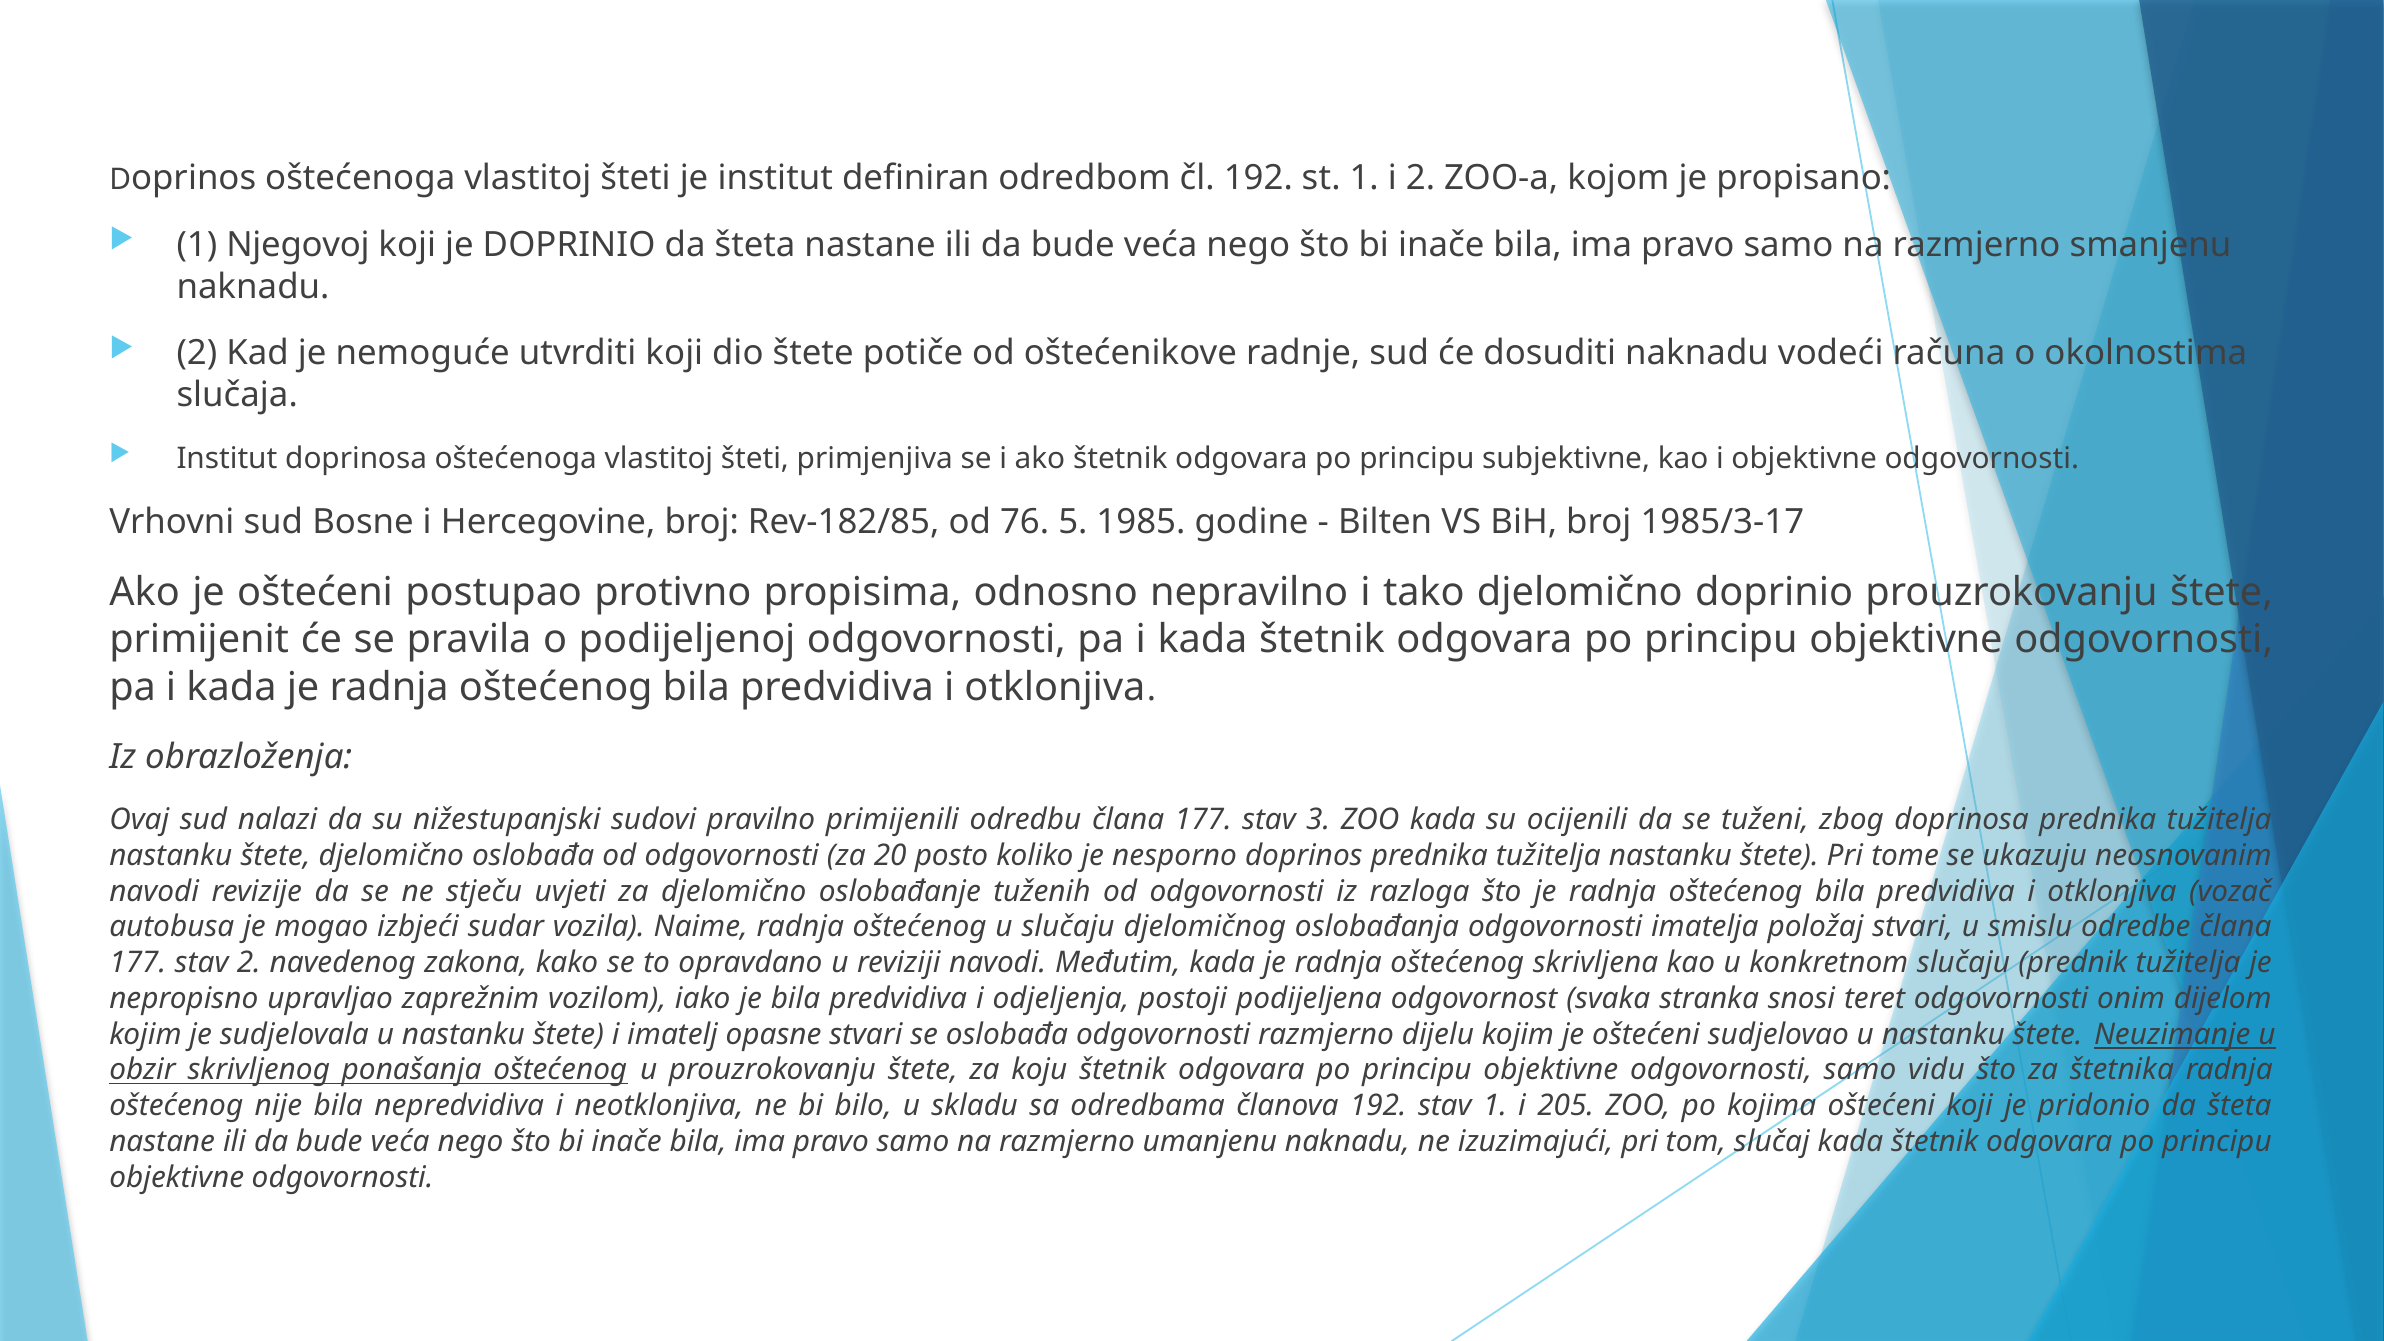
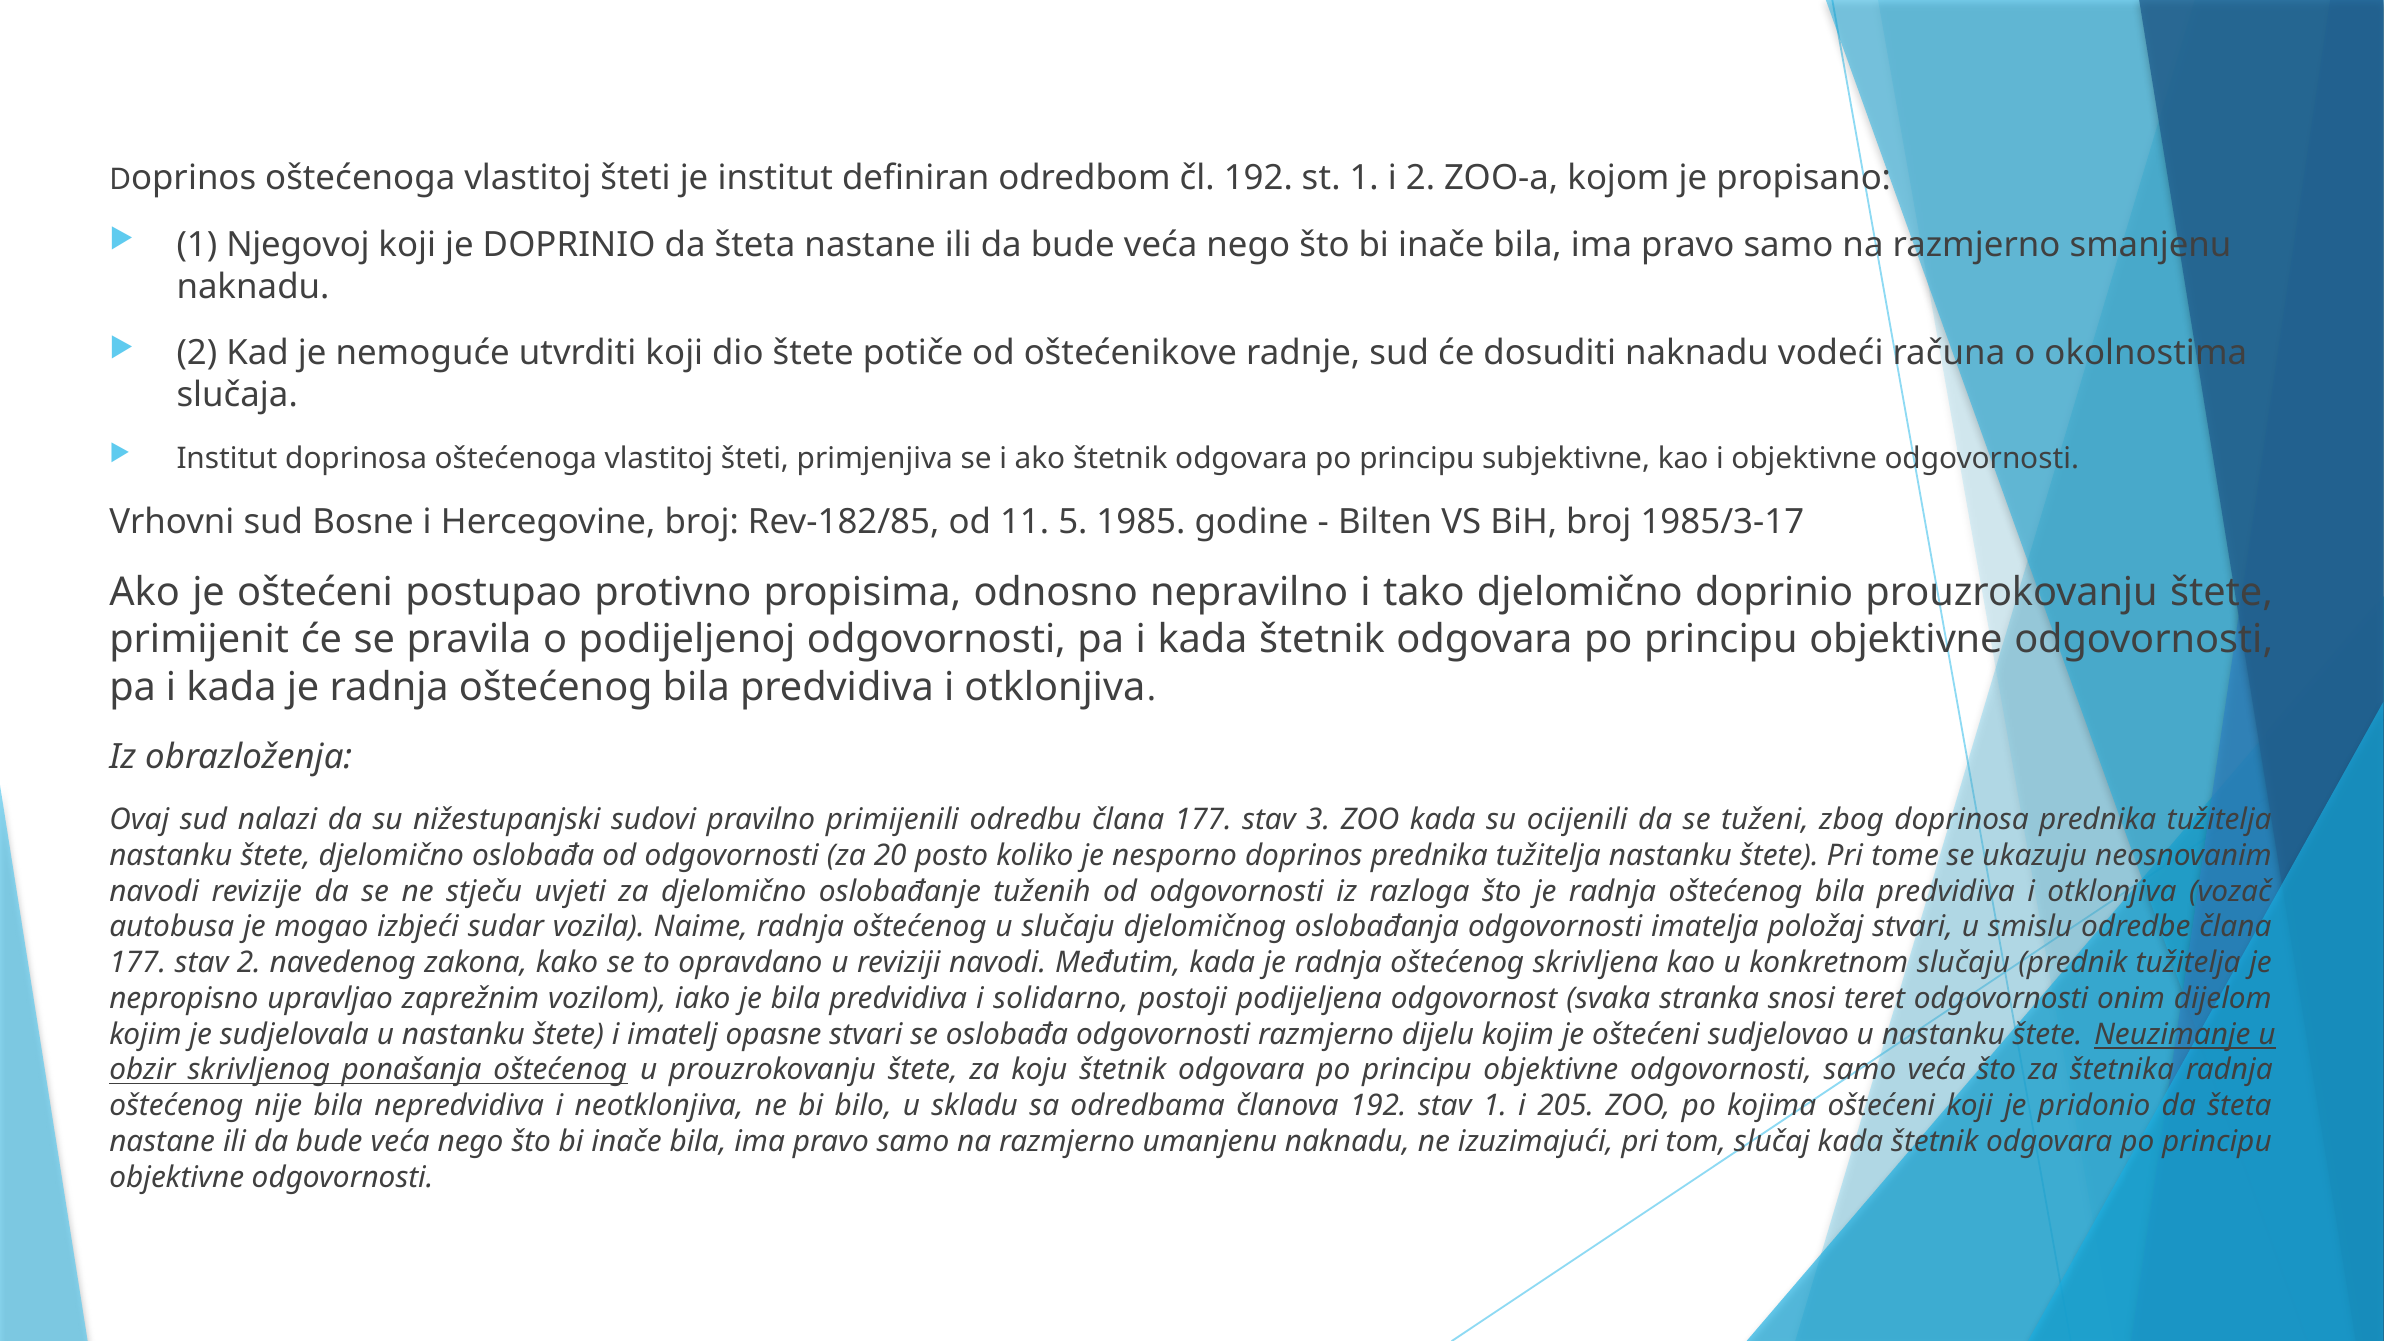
76: 76 -> 11 (1025, 522)
odjeljenja: odjeljenja -> solidarno (1061, 999)
samo vidu: vidu -> veća (1937, 1070)
